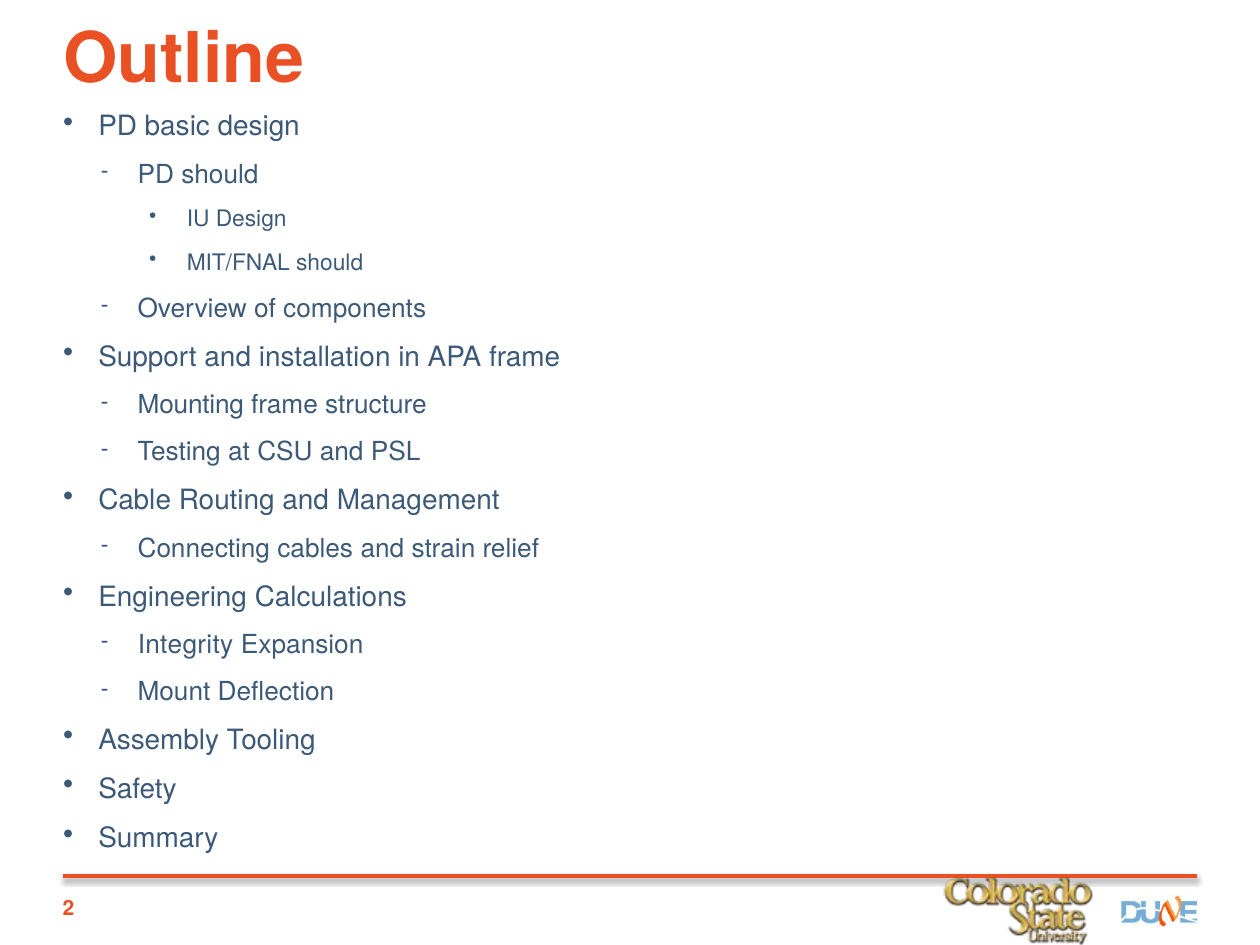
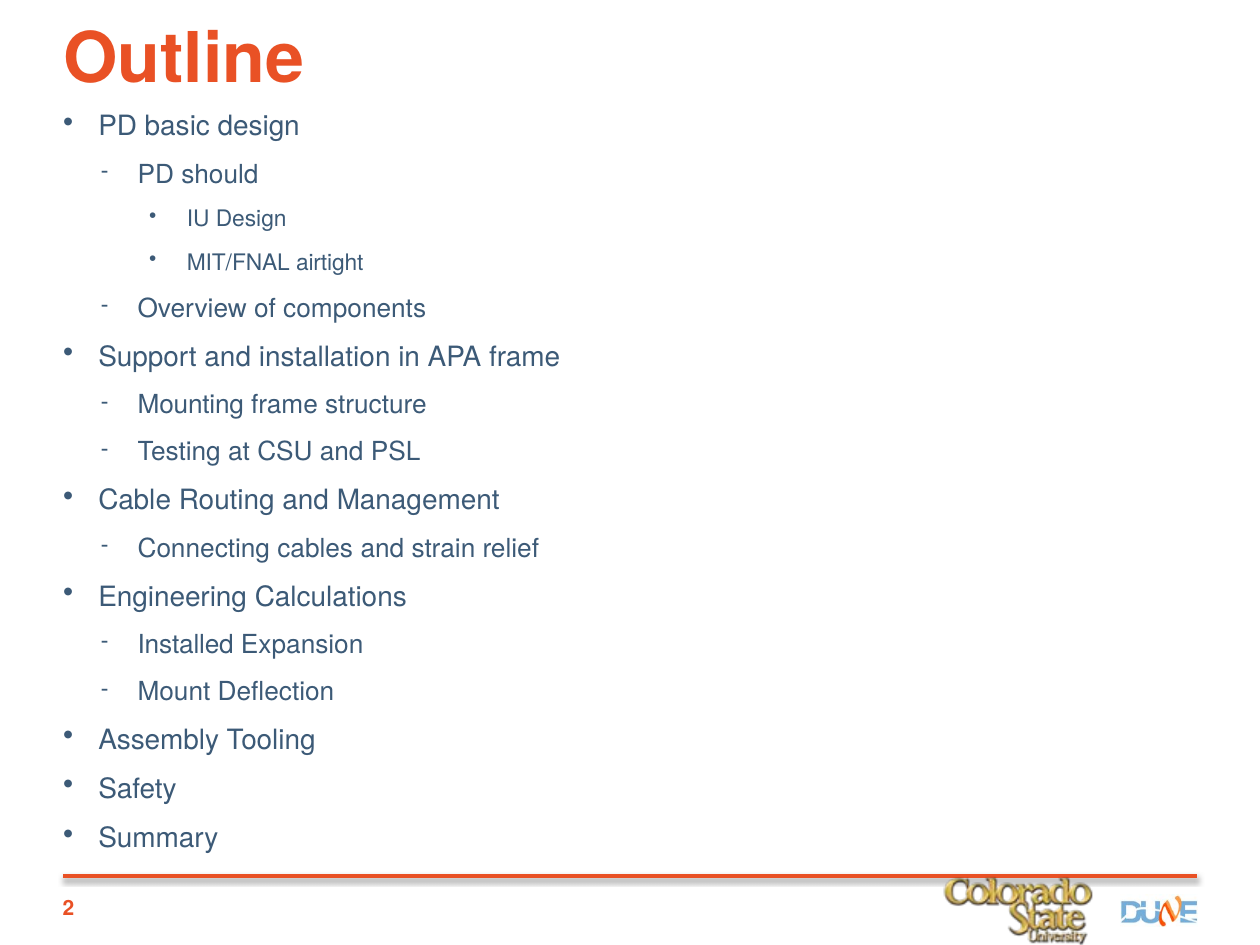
MIT/FNAL should: should -> airtight (330, 263)
Integrity: Integrity -> Installed (186, 645)
